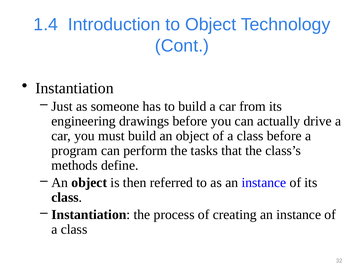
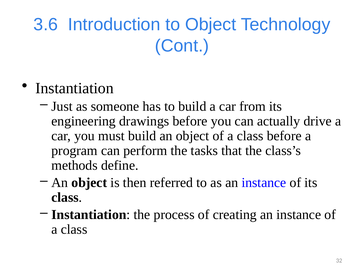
1.4: 1.4 -> 3.6 (46, 25)
